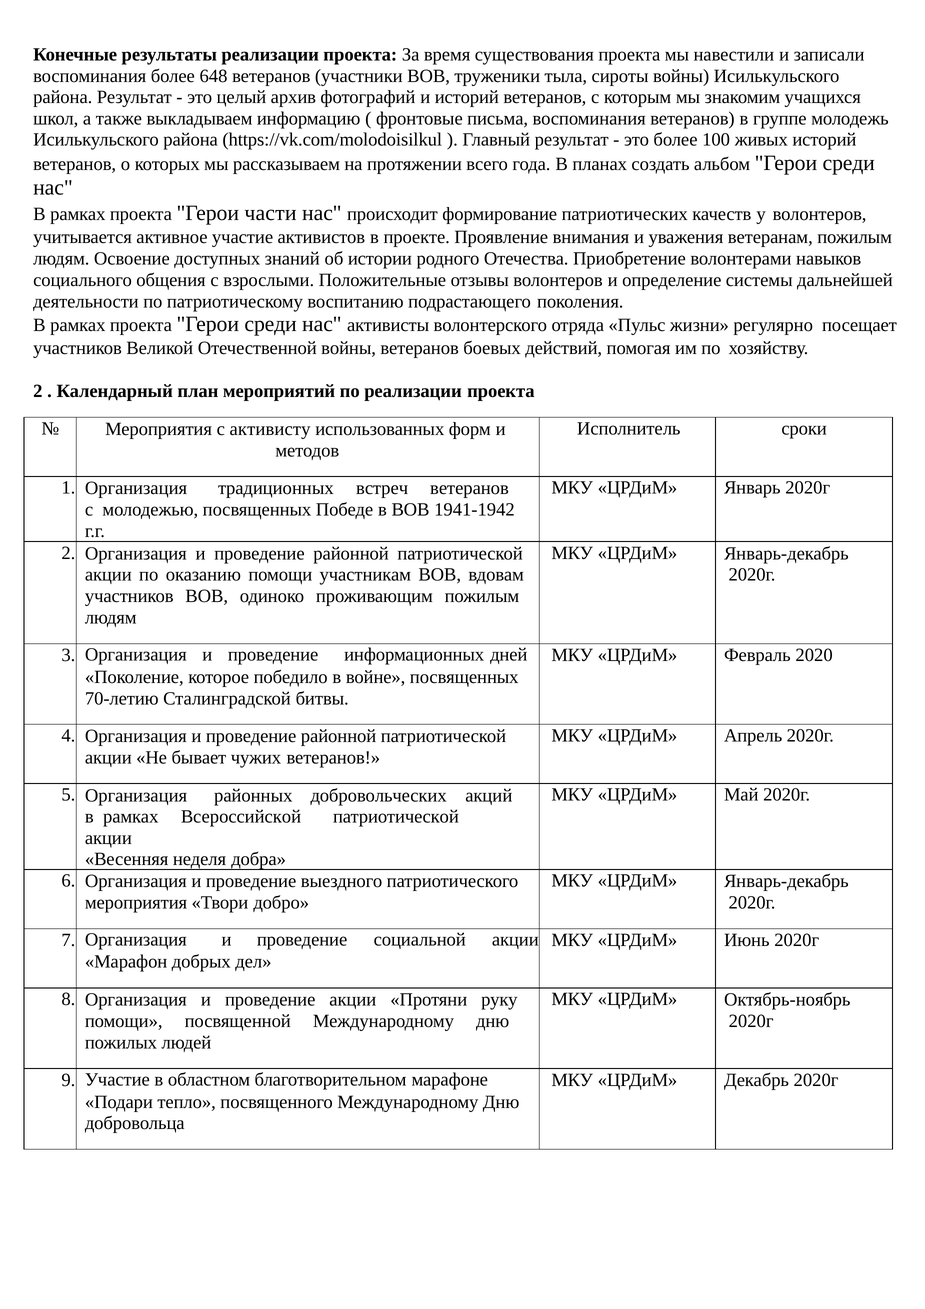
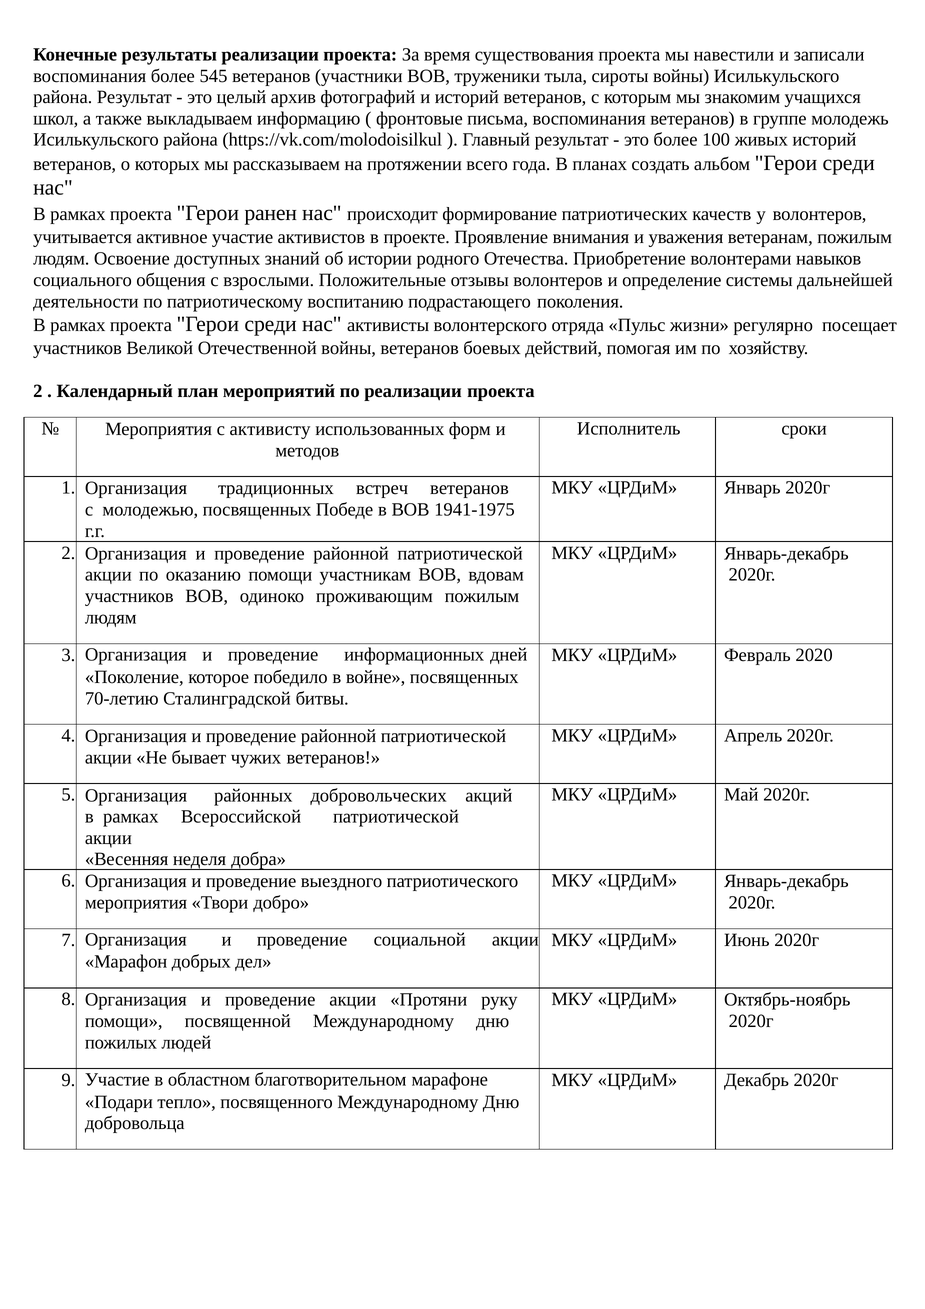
648: 648 -> 545 (214, 76)
части: части -> ранен (271, 213)
1941-1942: 1941-1942 -> 1941-1975 (474, 510)
